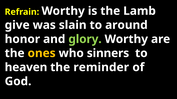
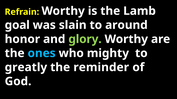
give: give -> goal (17, 25)
ones colour: yellow -> light blue (42, 53)
sinners: sinners -> mighty (108, 53)
heaven: heaven -> greatly (26, 68)
